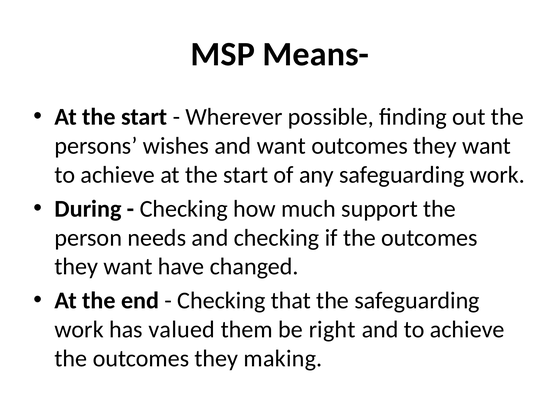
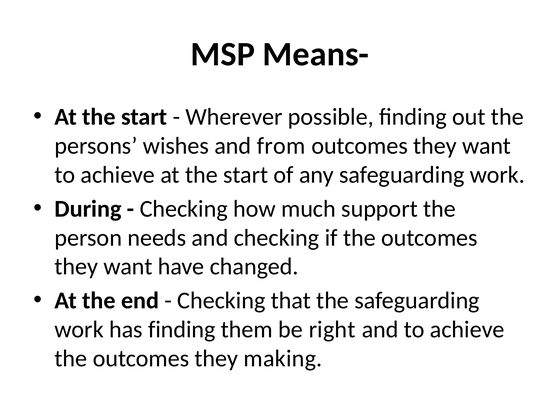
and want: want -> from (281, 146)
has valued: valued -> finding (182, 330)
